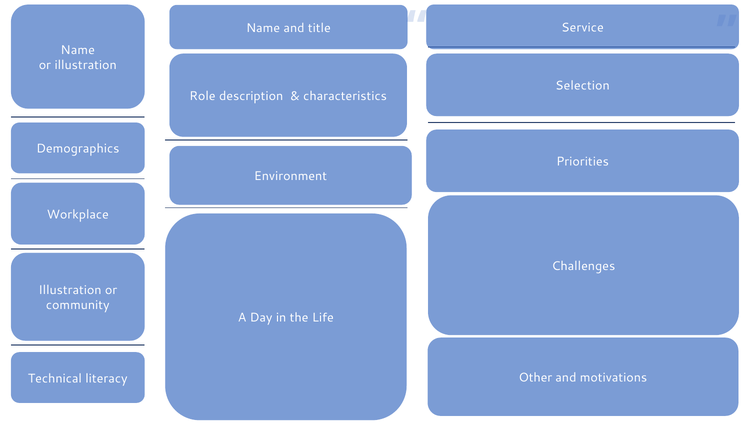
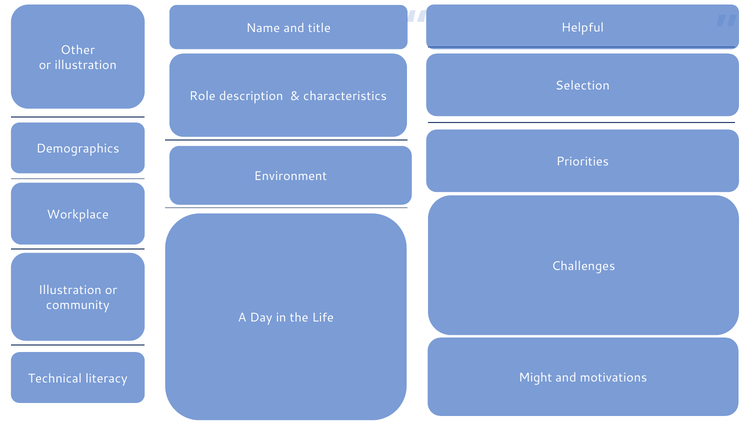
Service: Service -> Helpful (583, 28)
Name: Name -> Other (78, 50)
Other: Other -> Might (535, 377)
